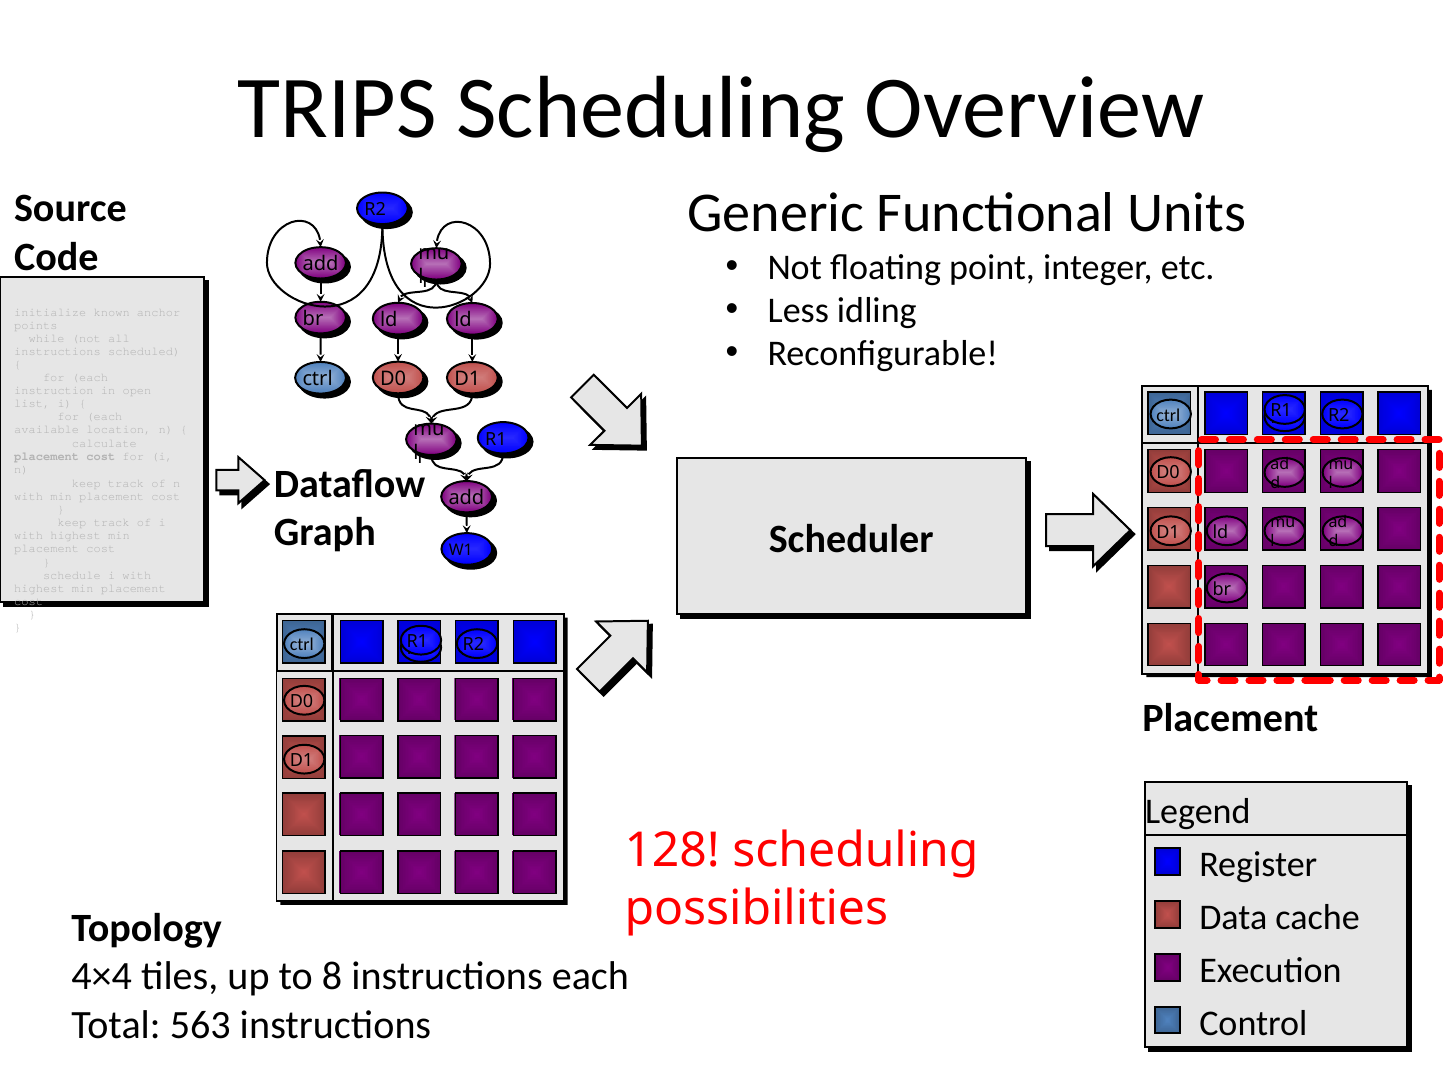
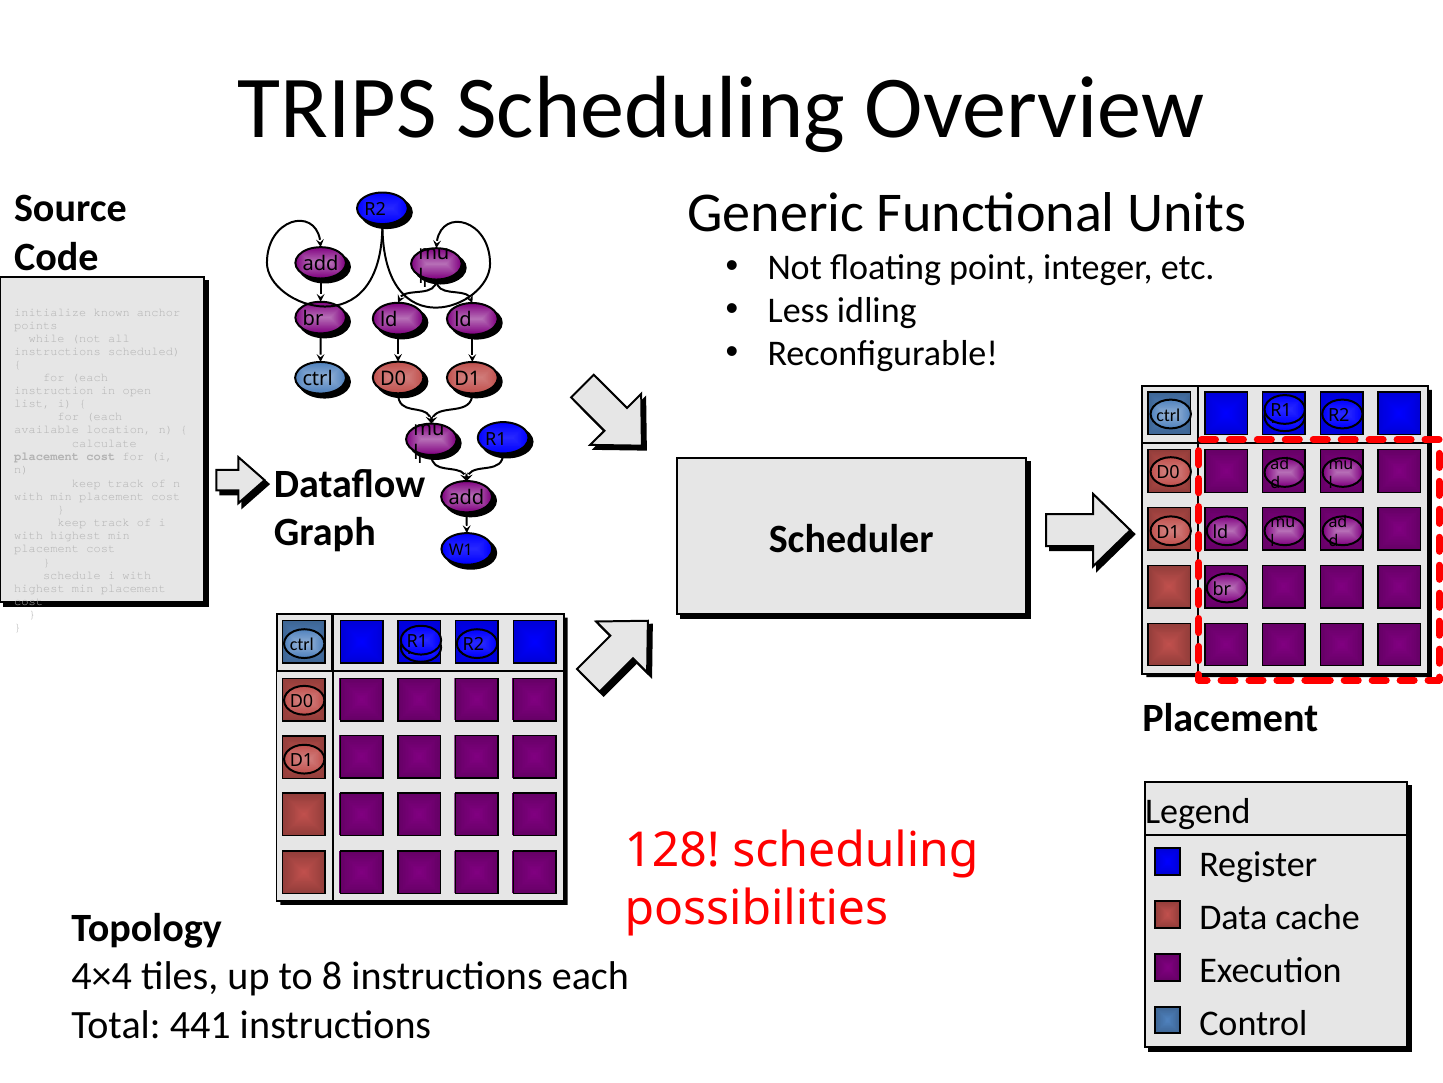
563: 563 -> 441 (200, 1024)
